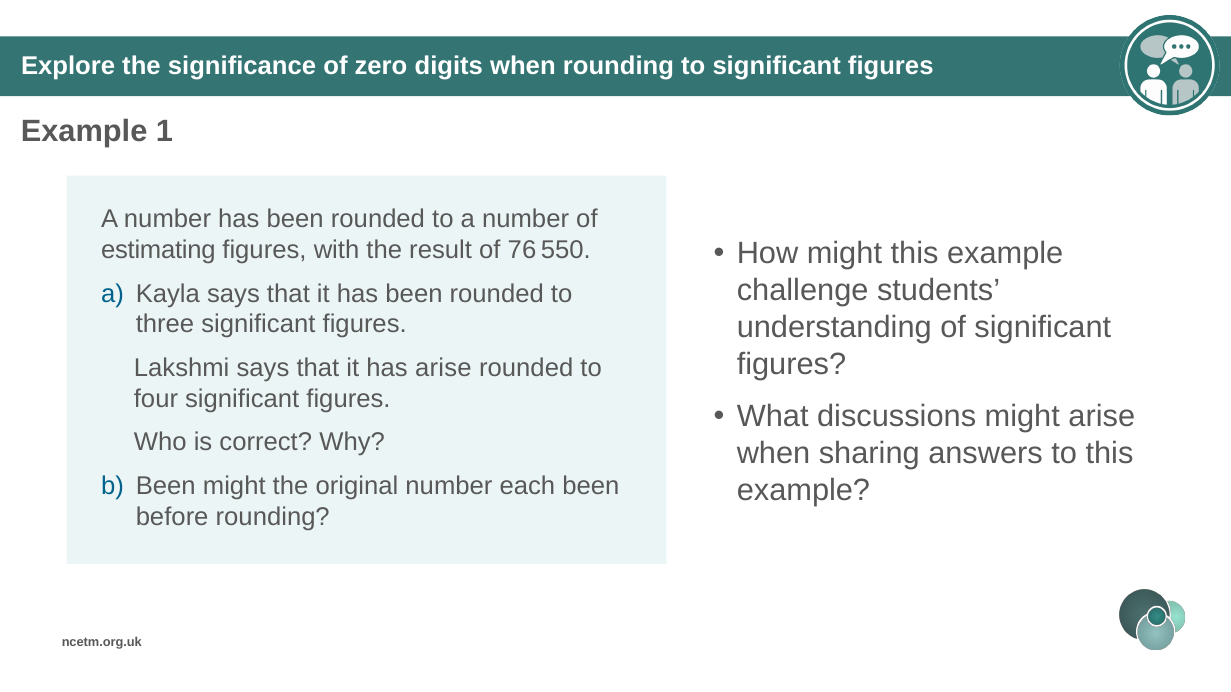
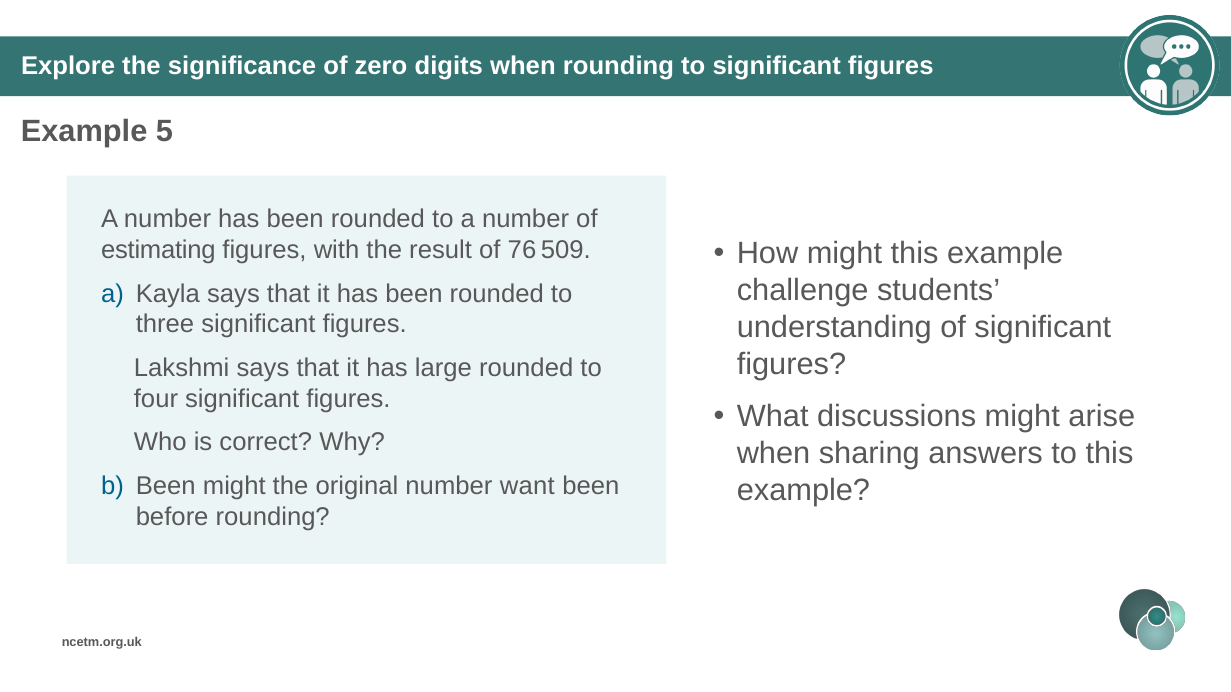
1: 1 -> 5 (165, 131)
550: 550 -> 509 (566, 250)
has arise: arise -> large (443, 368)
each: each -> want (527, 486)
